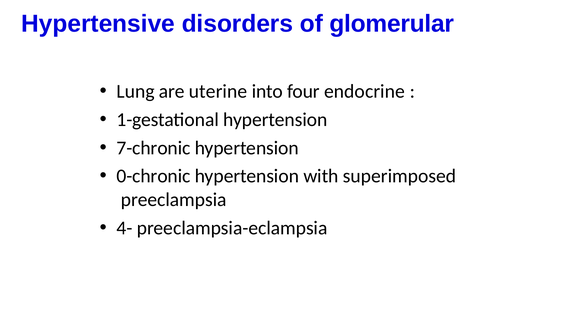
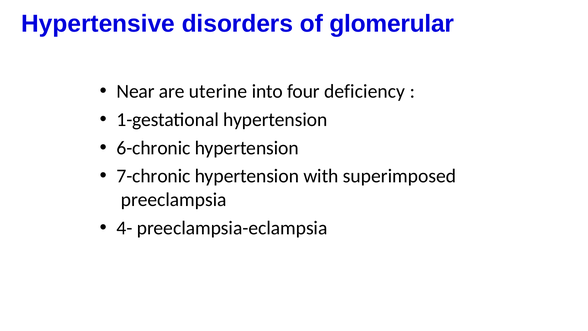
Lung: Lung -> Near (136, 91)
endocrine: endocrine -> deficiency (365, 91)
7-chronic: 7-chronic -> 6-chronic (154, 148)
0-chronic: 0-chronic -> 7-chronic (154, 176)
